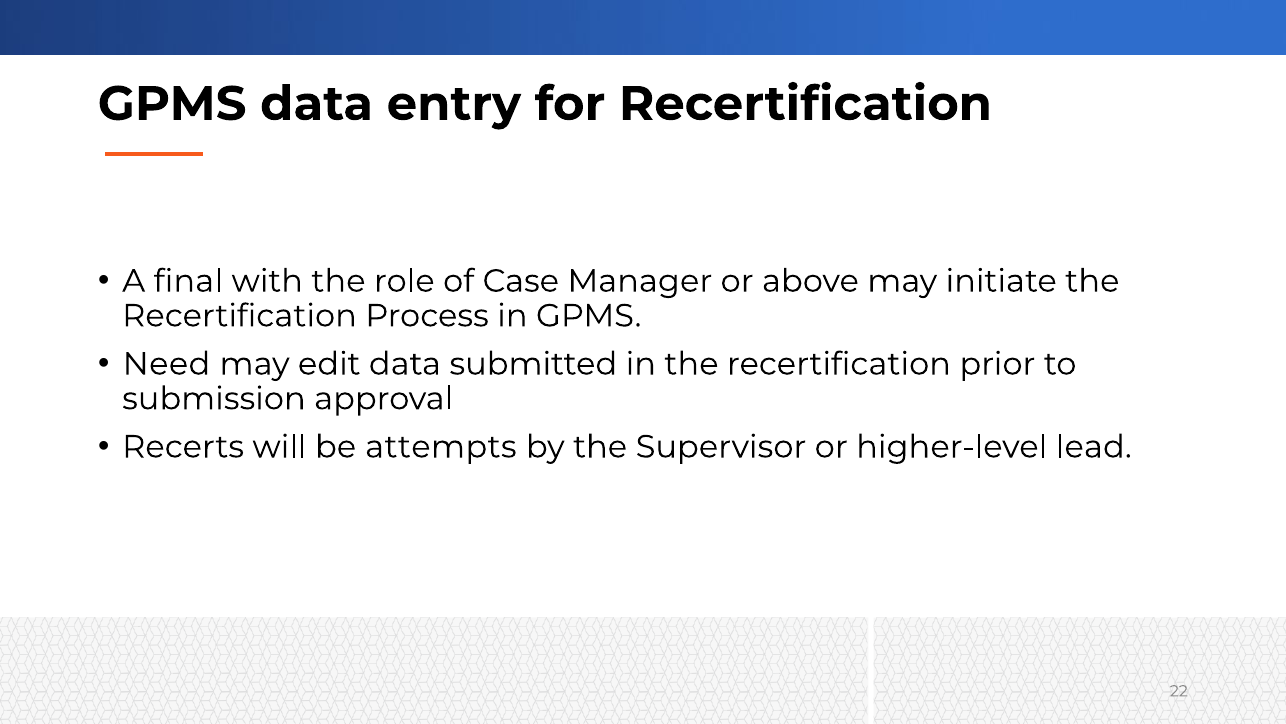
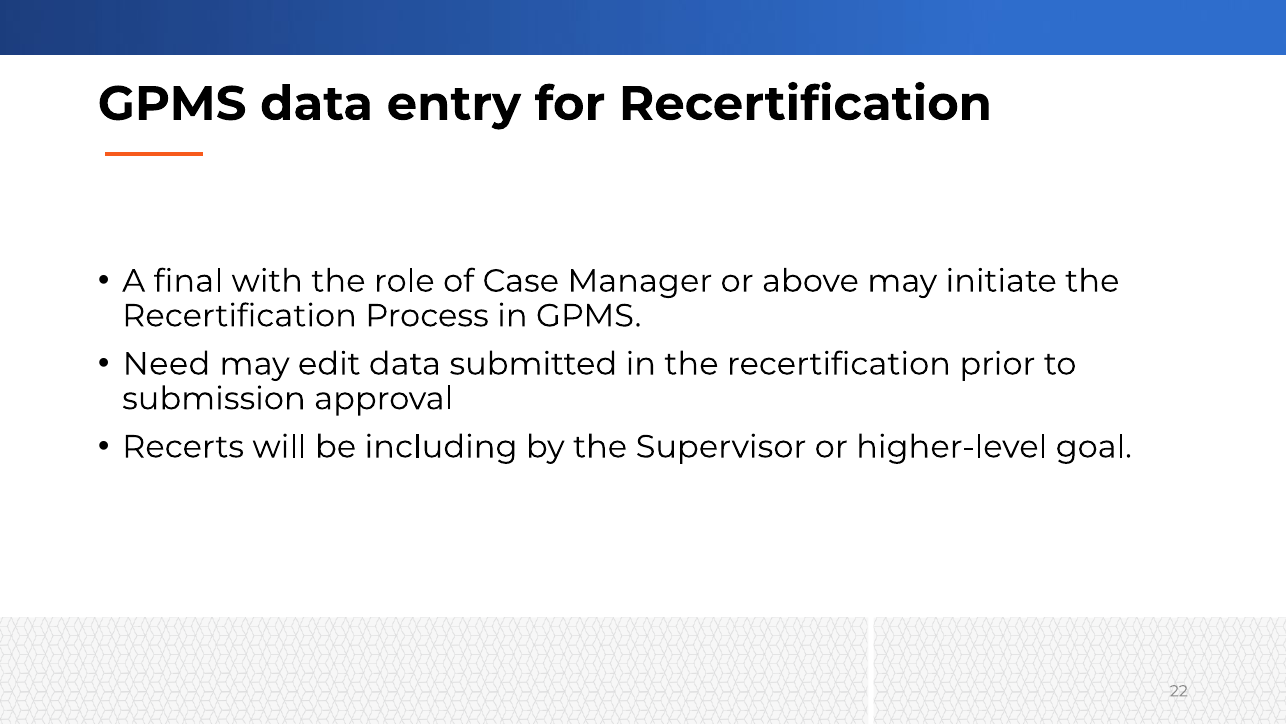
attempts: attempts -> including (441, 446)
lead: lead -> goal (1094, 446)
